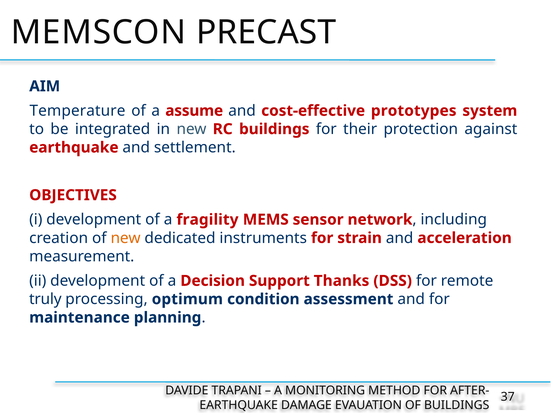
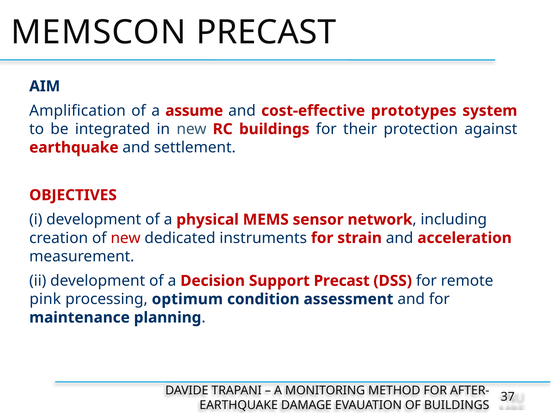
Temperature: Temperature -> Amplification (77, 111)
fragility: fragility -> physical (208, 220)
new colour: orange -> red (126, 238)
Support Thanks: Thanks -> Precast (342, 281)
truly: truly -> pink (45, 299)
